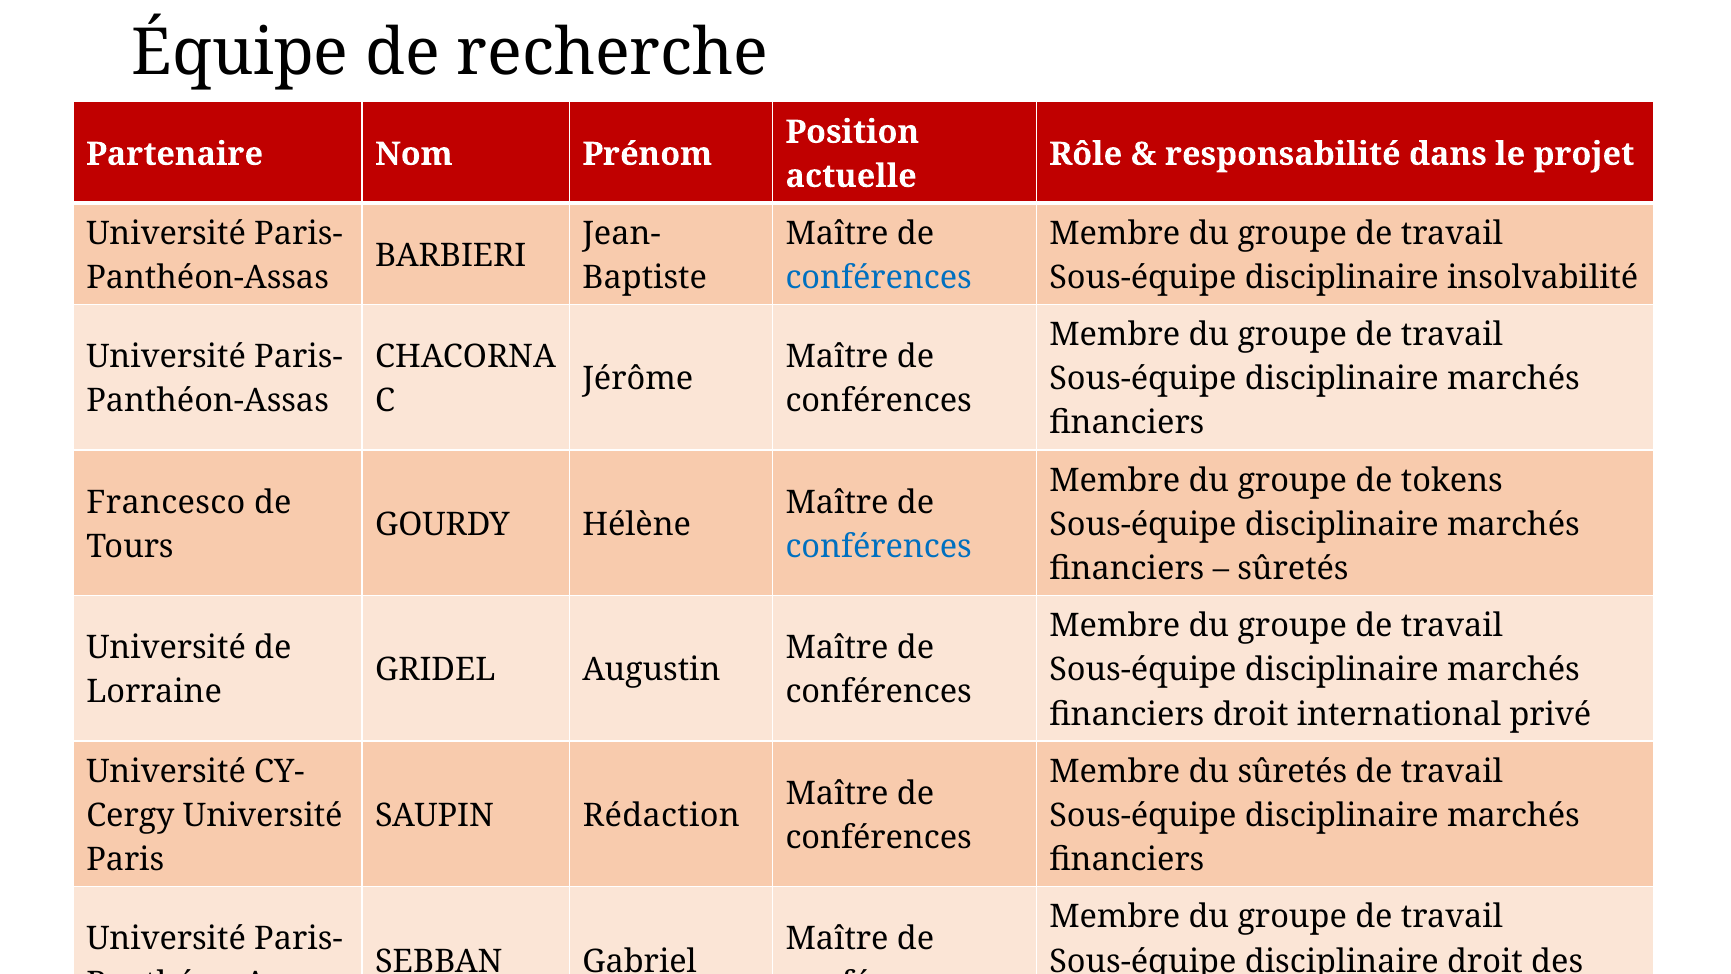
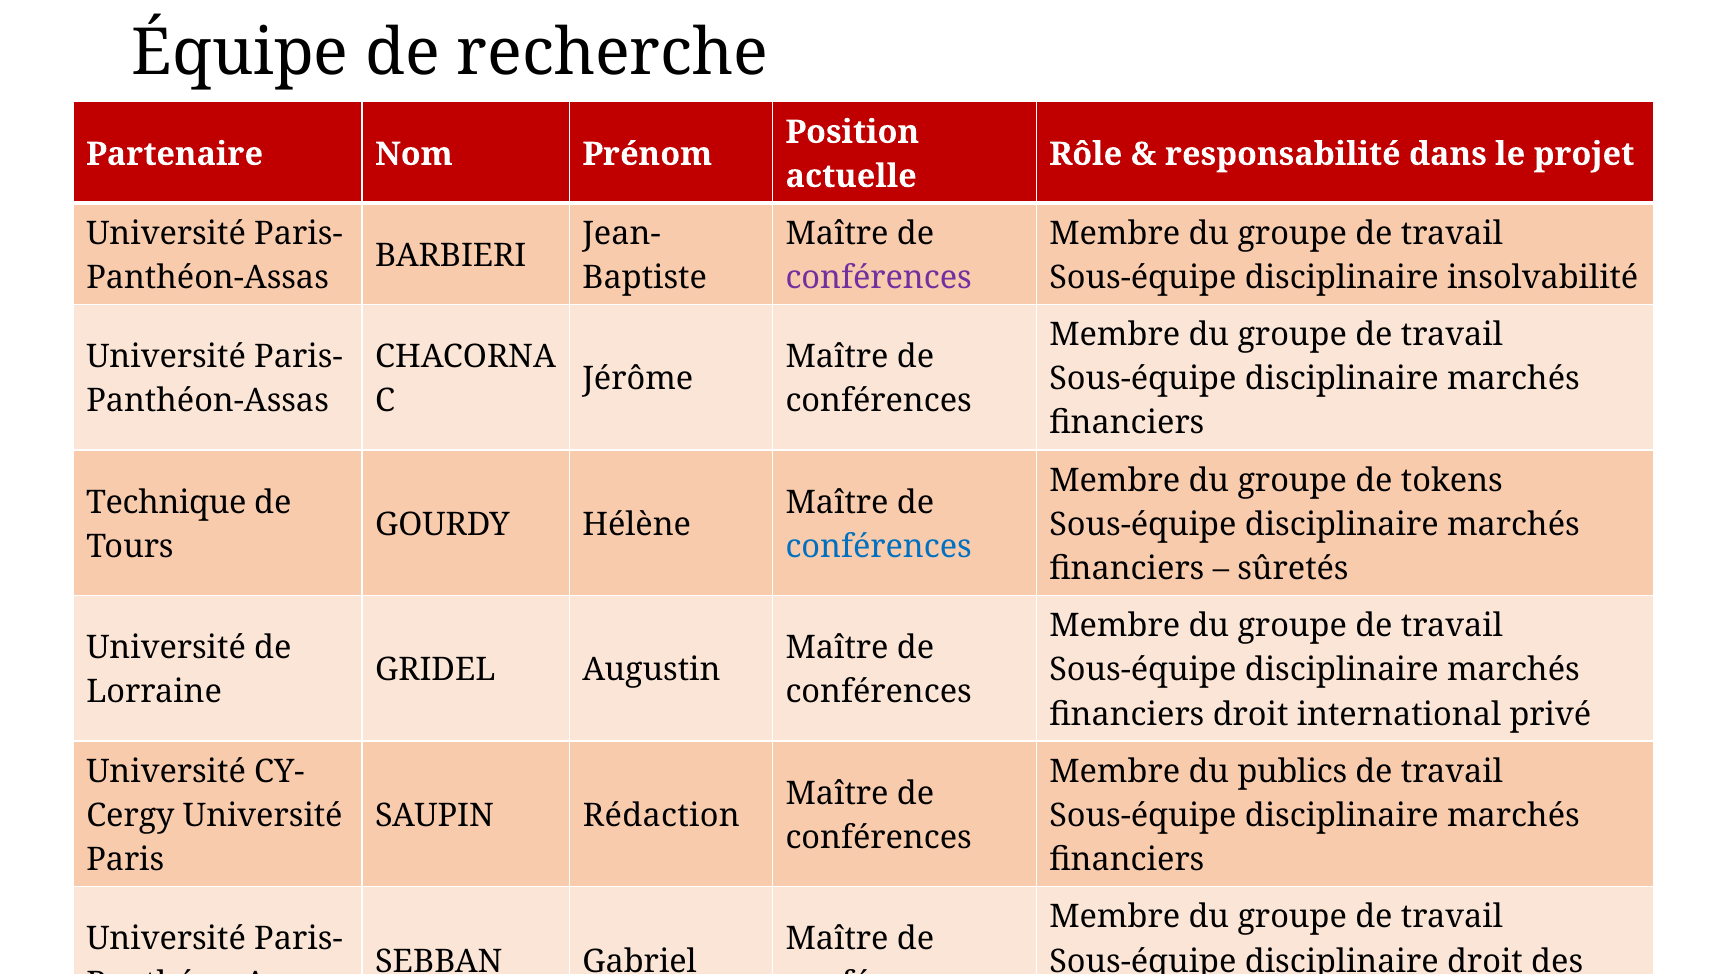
conférences colour: blue -> purple (879, 278)
Francesco: Francesco -> Technique (166, 502)
du sûretés: sûretés -> publics (1292, 771)
